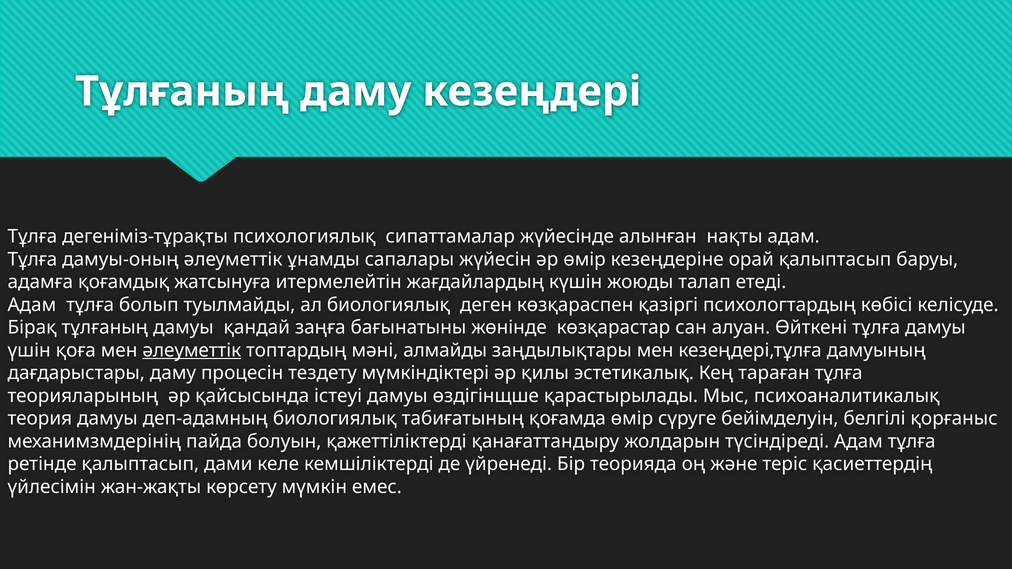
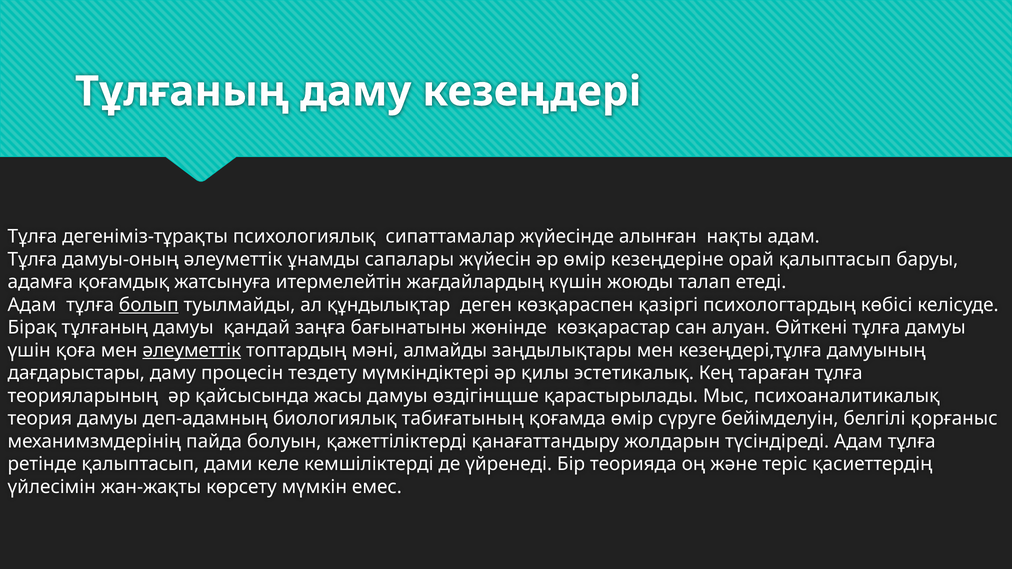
болып underline: none -> present (149, 305)
ал биологиялық: биологиялық -> құндылықтар (389, 305)
істеуі: істеуі -> жасы (338, 396)
